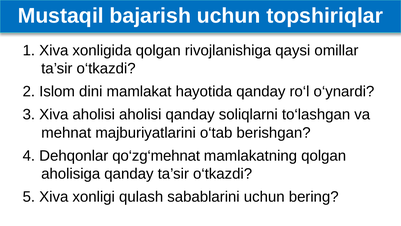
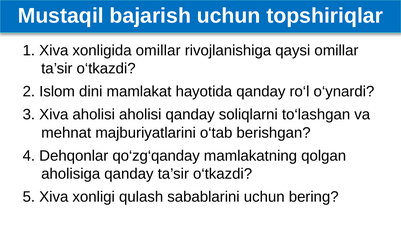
xonligida qolgan: qolgan -> omillar (158, 50)
qo‘zg‘mehnat: qo‘zg‘mehnat -> qo‘zg‘qanday (156, 156)
